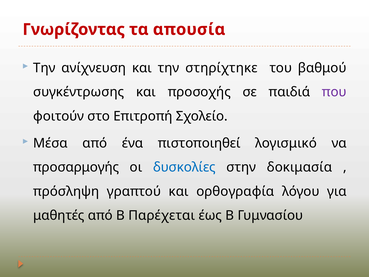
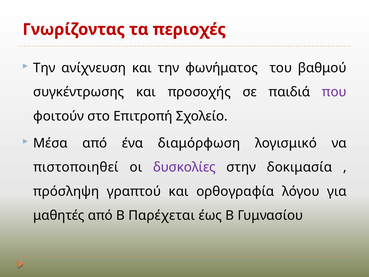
απουσία: απουσία -> περιοχές (189, 29)
στηρίχτηκε: στηρίχτηκε -> φωνήματος (222, 68)
πιστοποιηθεί: πιστοποιηθεί -> διαμόρφωση (199, 143)
προσαρμογής: προσαρμογής -> πιστοποιηθεί (76, 167)
δυσκολίες colour: blue -> purple (184, 167)
